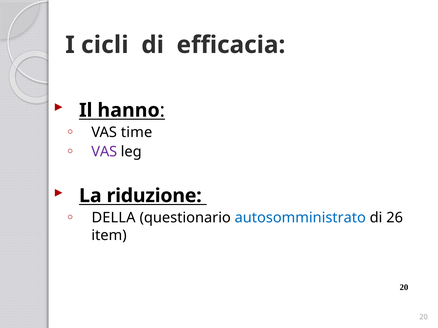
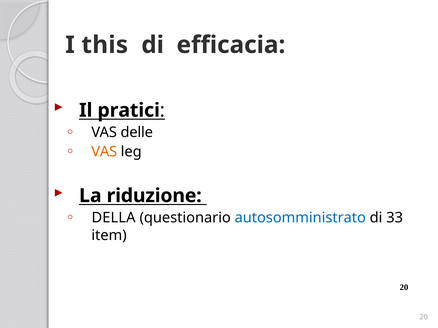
cicli: cicli -> this (105, 45)
hanno: hanno -> pratici (129, 110)
time: time -> delle (137, 133)
VAS colour: purple -> orange (104, 152)
26: 26 -> 33 (395, 218)
